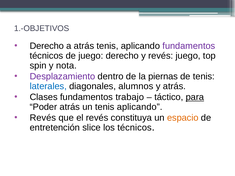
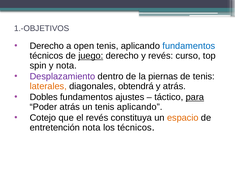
a atrás: atrás -> open (84, 46)
fundamentos colour: purple -> blue (189, 46)
juego underline: none -> present (91, 56)
revés juego: juego -> curso (188, 56)
laterales colour: blue -> orange (48, 86)
alumnos: alumnos -> obtendrá (136, 86)
Clases: Clases -> Dobles (44, 97)
trabajo: trabajo -> ajustes (130, 97)
Revés: Revés -> Cotejo (43, 118)
entretención slice: slice -> nota (92, 128)
